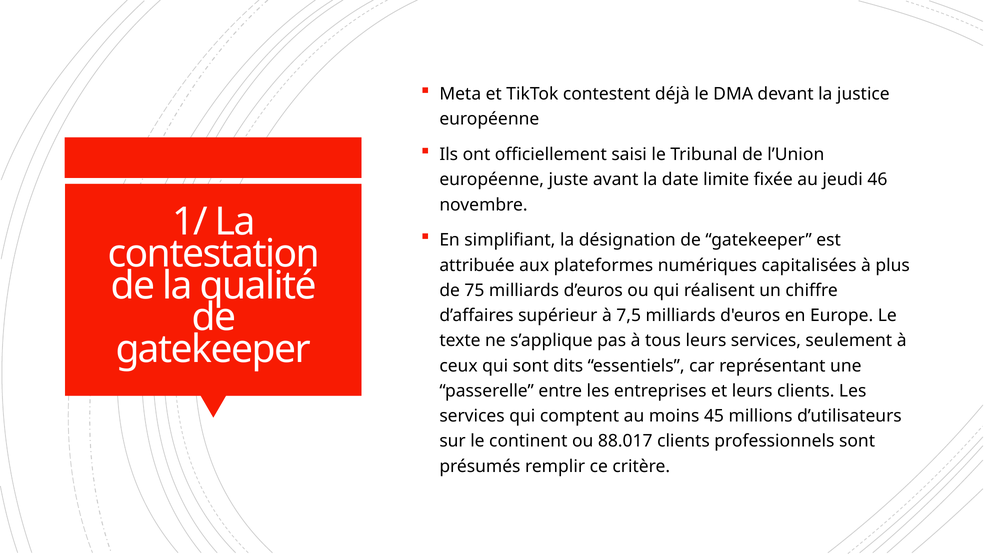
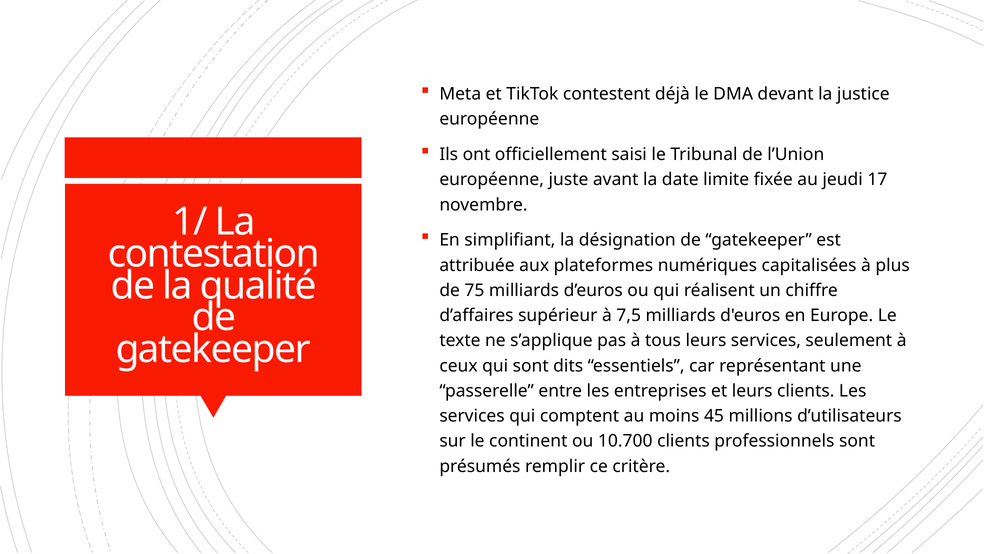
46: 46 -> 17 (877, 180)
88.017: 88.017 -> 10.700 (625, 441)
